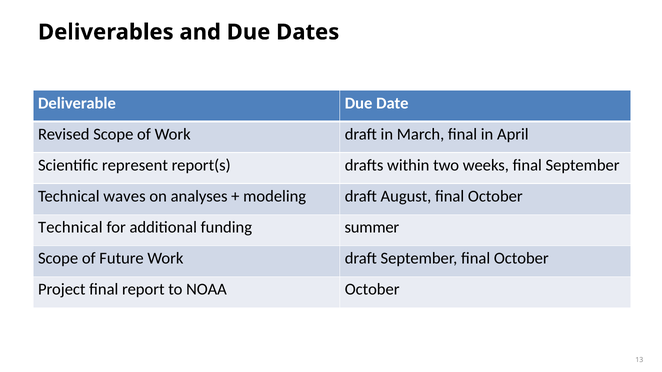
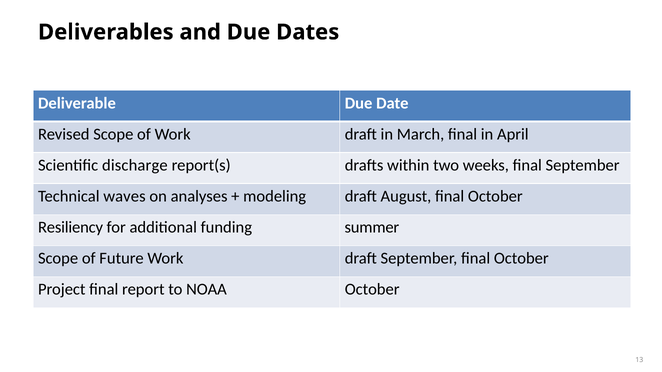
represent: represent -> discharge (135, 165)
Technical: Technical -> Resiliency (71, 228)
